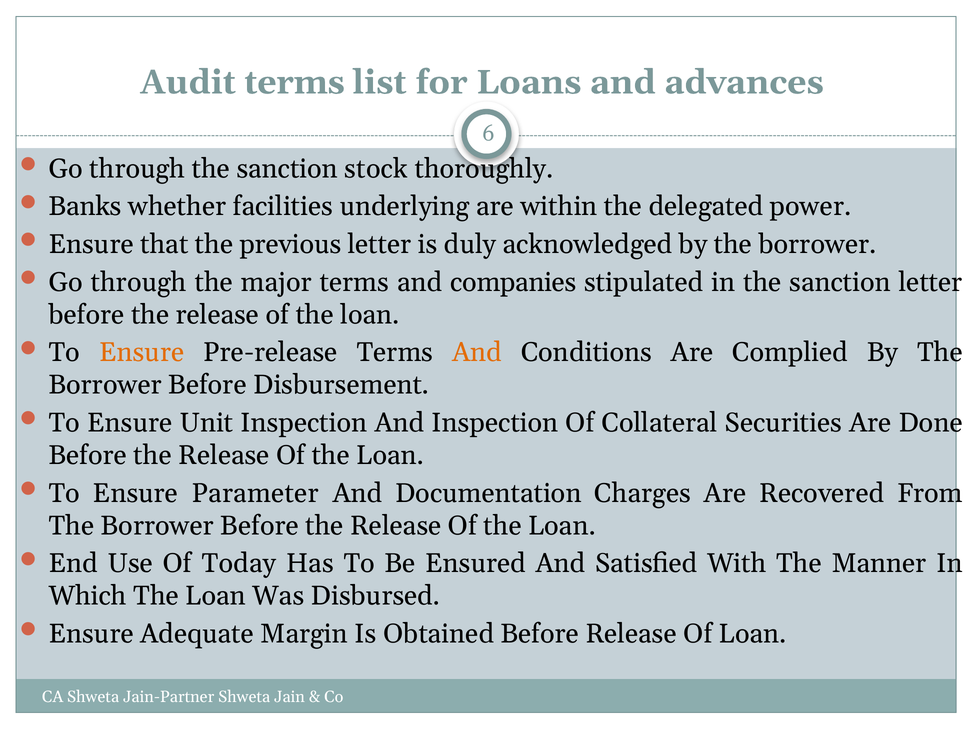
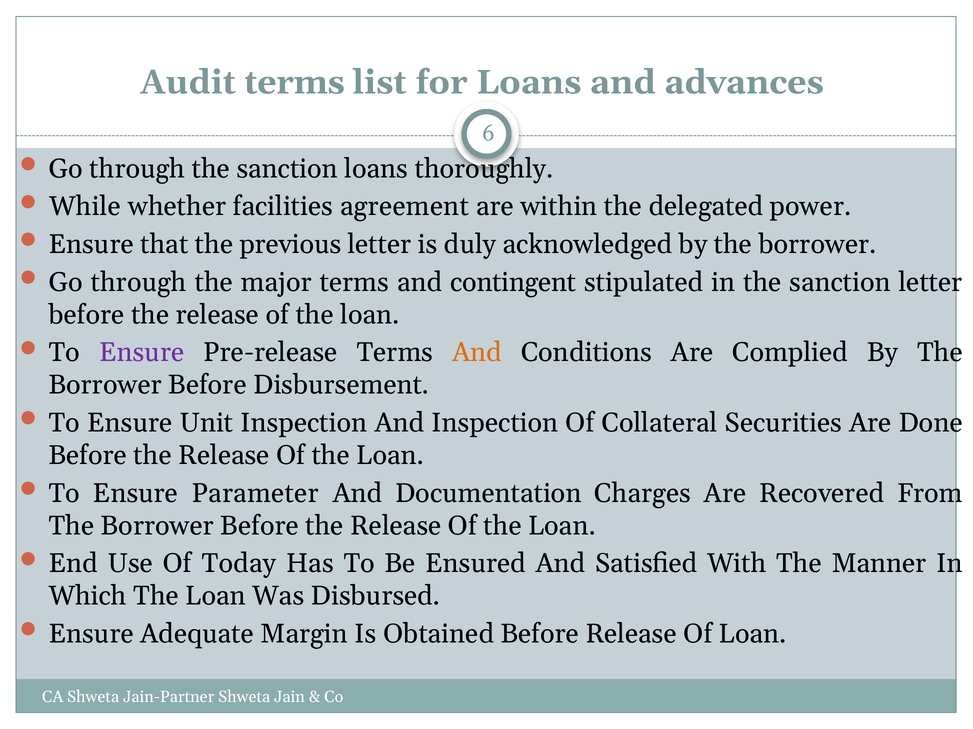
sanction stock: stock -> loans (376, 169)
Banks: Banks -> While (85, 207)
underlying: underlying -> agreement (404, 207)
companies: companies -> contingent (513, 283)
Ensure colour: orange -> purple (142, 353)
